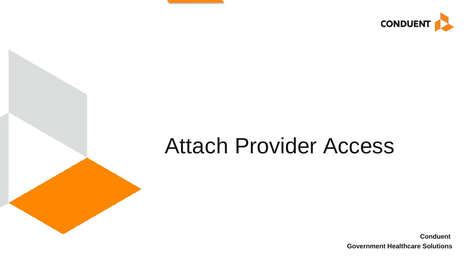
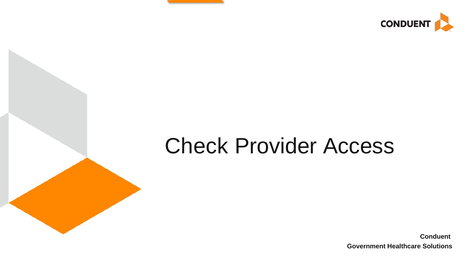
Attach: Attach -> Check (197, 147)
